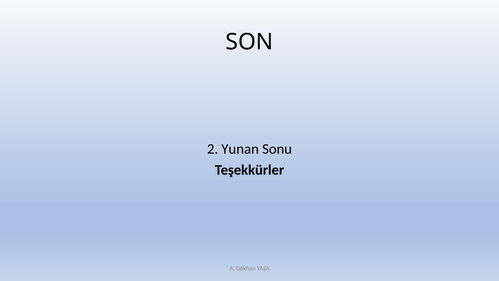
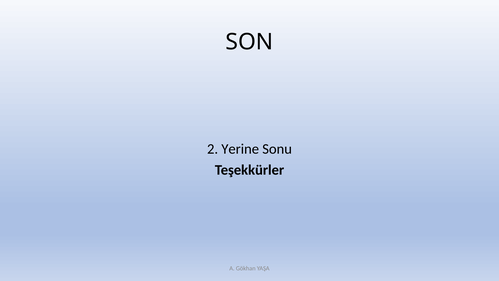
Yunan: Yunan -> Yerine (240, 149)
